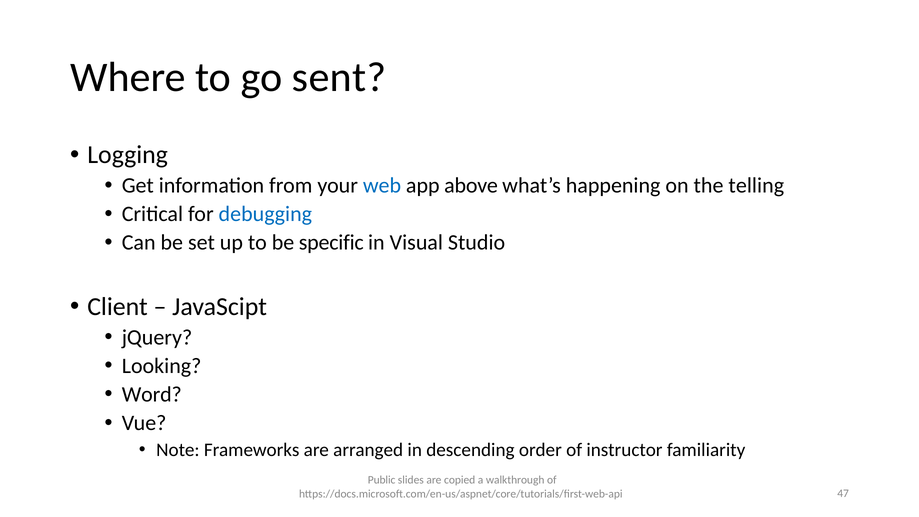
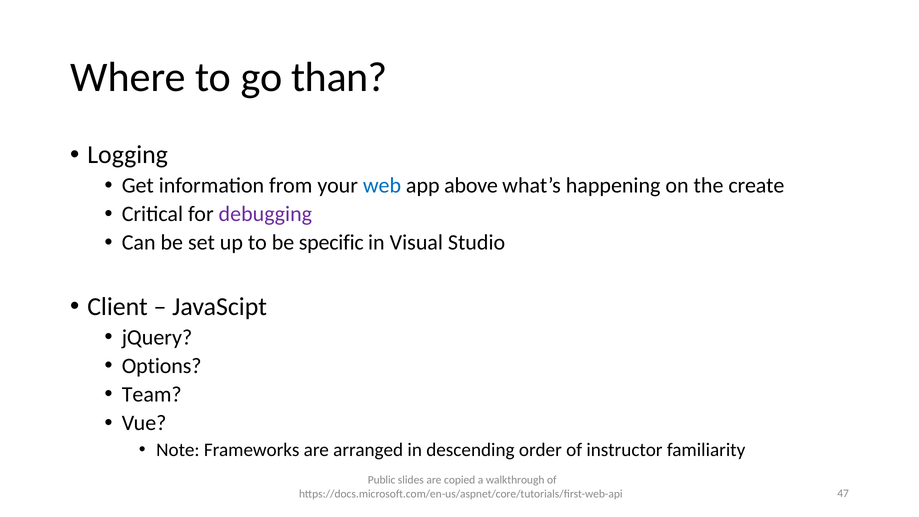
sent: sent -> than (339, 77)
telling: telling -> create (756, 186)
debugging colour: blue -> purple (265, 214)
Looking: Looking -> Options (162, 366)
Word: Word -> Team (152, 394)
